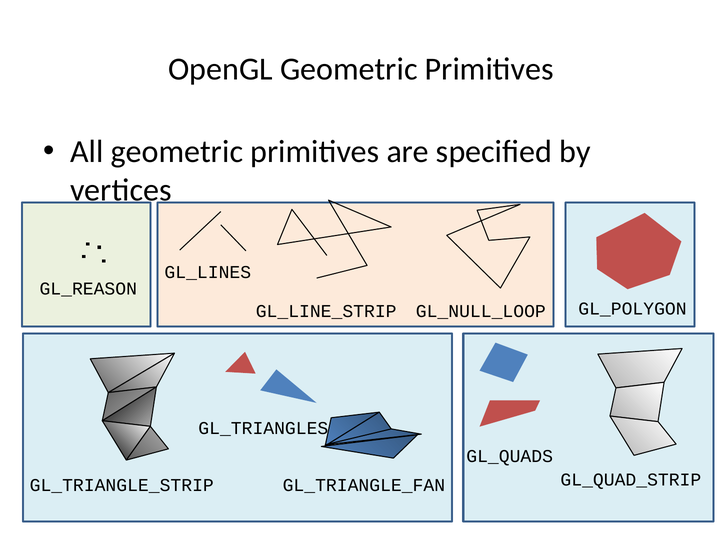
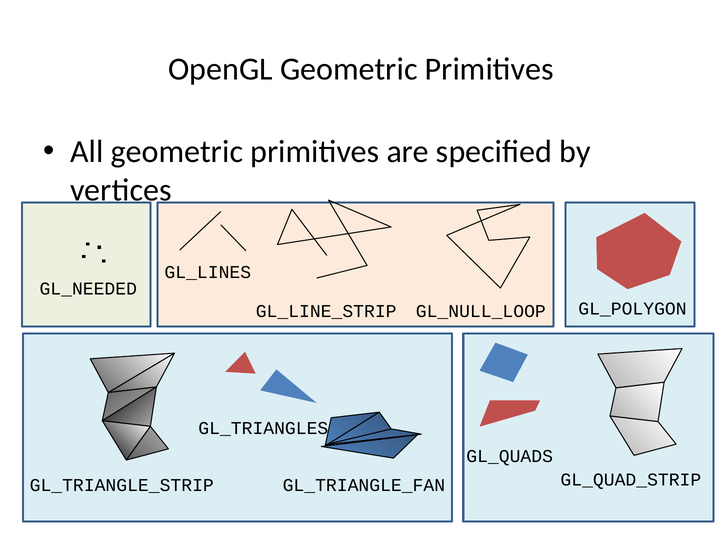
GL_REASON: GL_REASON -> GL_NEEDED (88, 288)
